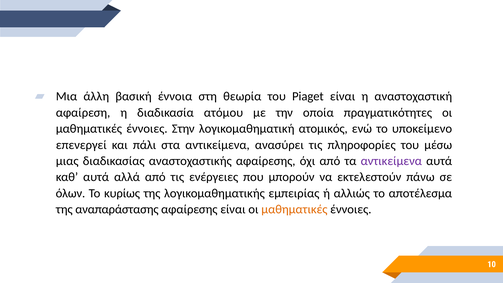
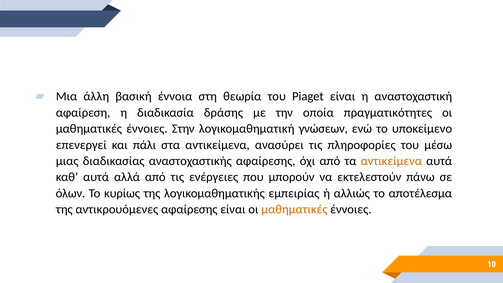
ατόμου: ατόμου -> δράσης (223, 113)
ατομικός: ατομικός -> γνώσεων (323, 129)
αντικείμενα colour: purple -> orange (391, 161)
αναπαράστασης: αναπαράστασης -> αντικρουόμενες (117, 209)
